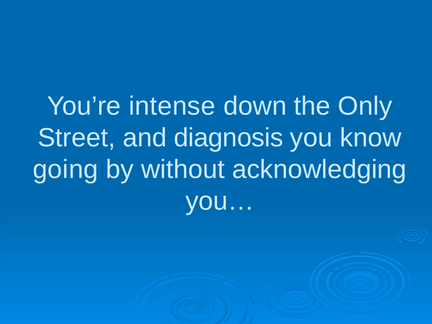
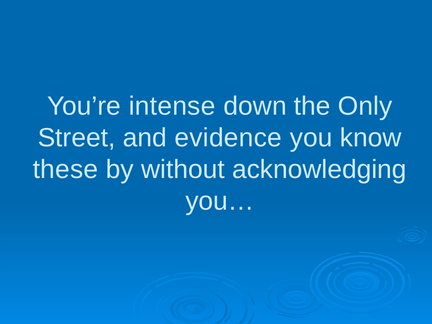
diagnosis: diagnosis -> evidence (228, 138)
going: going -> these (66, 169)
